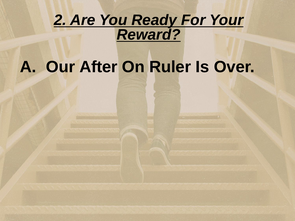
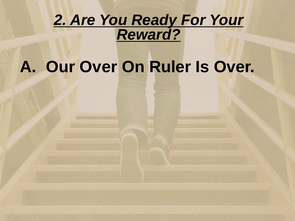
Our After: After -> Over (98, 67)
